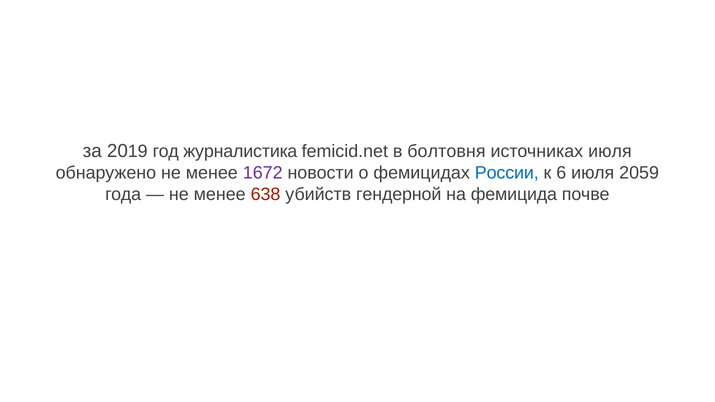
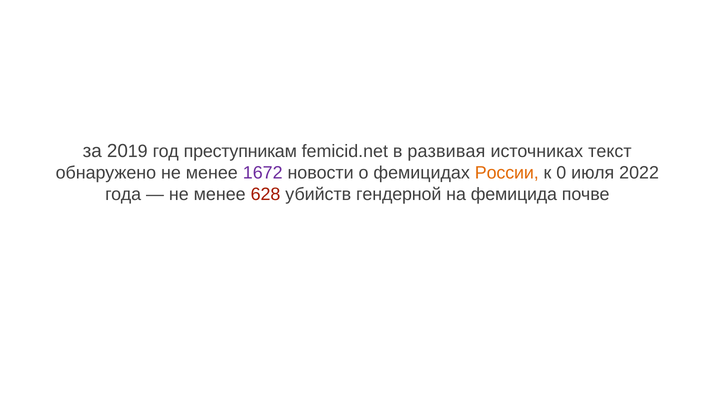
журналистика: журналистика -> преступникам (240, 151)
болтовня: болтовня -> развивая (446, 151)
источниках июля: июля -> текст (610, 151)
России colour: blue -> orange (507, 173)
6: 6 -> 0 (561, 173)
2059: 2059 -> 2022 (639, 173)
638: 638 -> 628 (266, 194)
